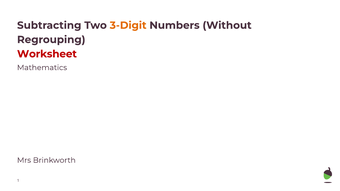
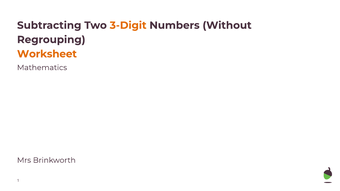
Worksheet colour: red -> orange (47, 54)
